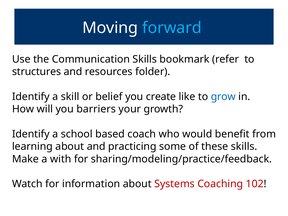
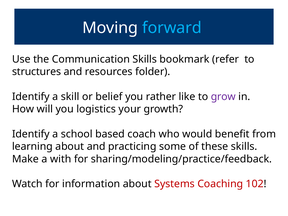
create: create -> rather (161, 97)
grow colour: blue -> purple (223, 97)
barriers: barriers -> logistics (96, 109)
